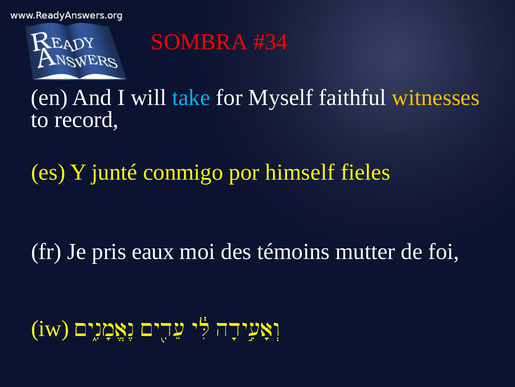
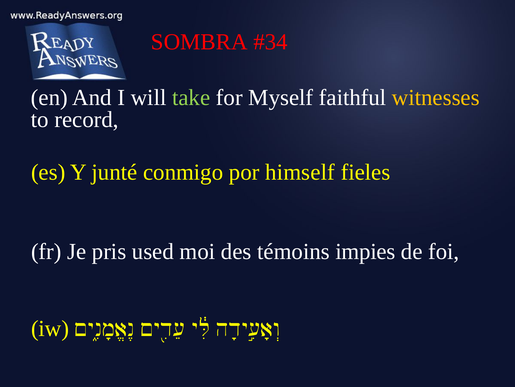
take colour: light blue -> light green (191, 97)
eaux: eaux -> used (153, 251)
mutter: mutter -> impies (365, 251)
